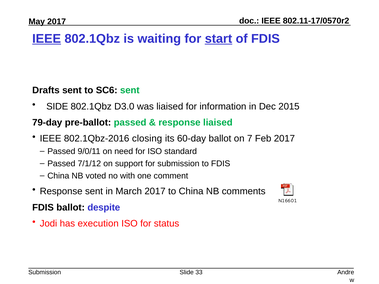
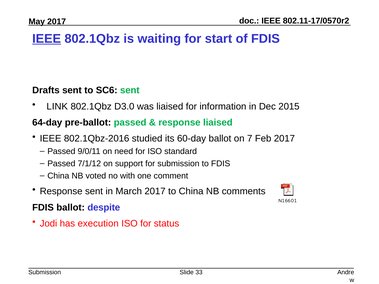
start underline: present -> none (218, 39)
SIDE: SIDE -> LINK (57, 106)
79-day: 79-day -> 64-day (47, 123)
closing: closing -> studied (147, 139)
